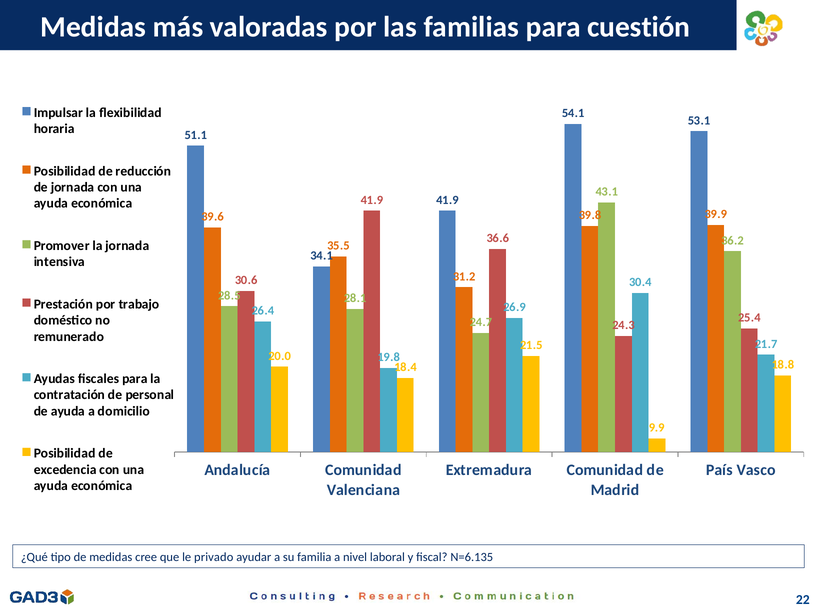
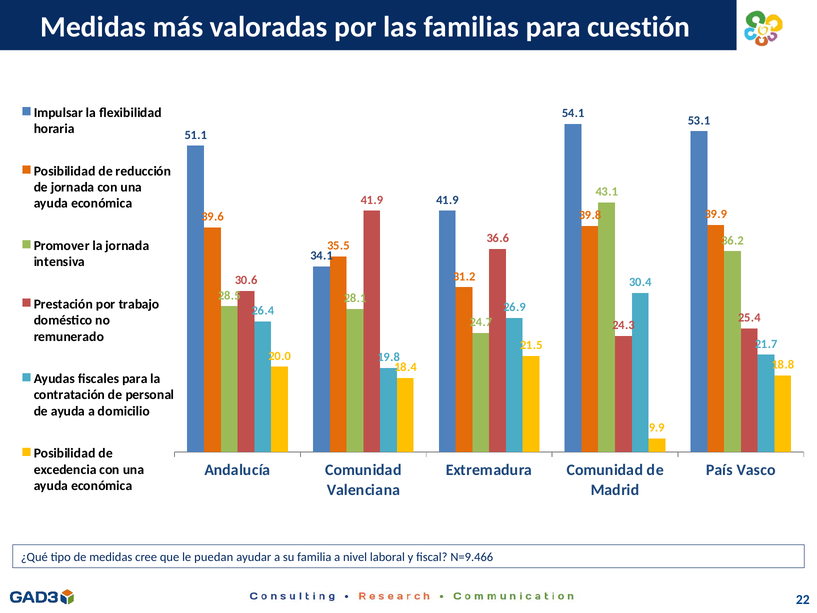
privado: privado -> puedan (214, 557)
N=6.135: N=6.135 -> N=9.466 (472, 557)
